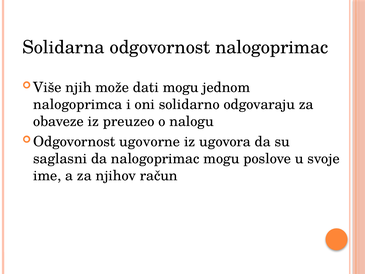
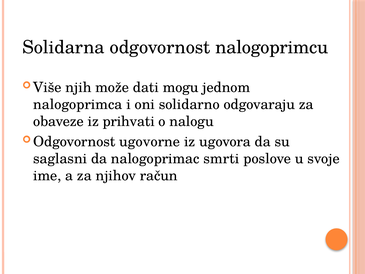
odgovornost nalogoprimac: nalogoprimac -> nalogoprimcu (272, 47)
preuzeo: preuzeo -> prihvati (129, 121)
nalogoprimac mogu: mogu -> smrti (221, 159)
